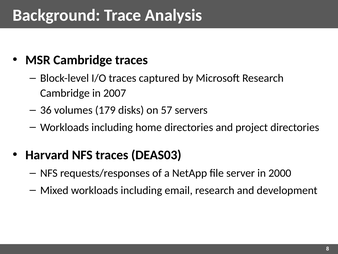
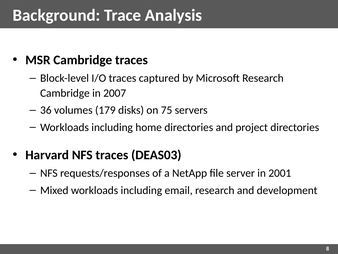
57: 57 -> 75 (167, 110)
2000: 2000 -> 2001 (280, 173)
